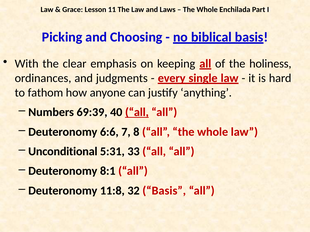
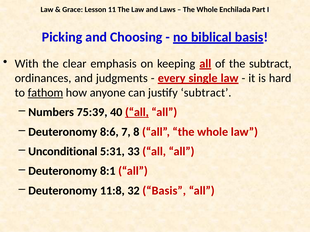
the holiness: holiness -> subtract (270, 64)
fathom underline: none -> present (45, 93)
justify anything: anything -> subtract (206, 93)
69:39: 69:39 -> 75:39 (92, 112)
6:6: 6:6 -> 8:6 (109, 132)
